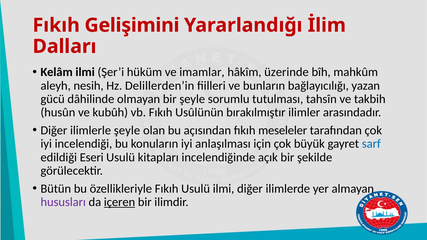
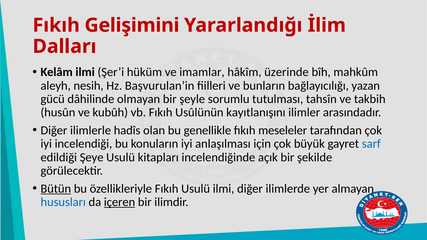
Delillerden’in: Delillerden’in -> Başvurulan’in (160, 86)
bırakılmıştır: bırakılmıştır -> kayıtlanışını (256, 113)
ilimlerle şeyle: şeyle -> hadîs (127, 130)
açısından: açısından -> genellikle (207, 130)
Eseri: Eseri -> Şeye (92, 157)
Bütün underline: none -> present (56, 189)
hususları colour: purple -> blue (63, 202)
